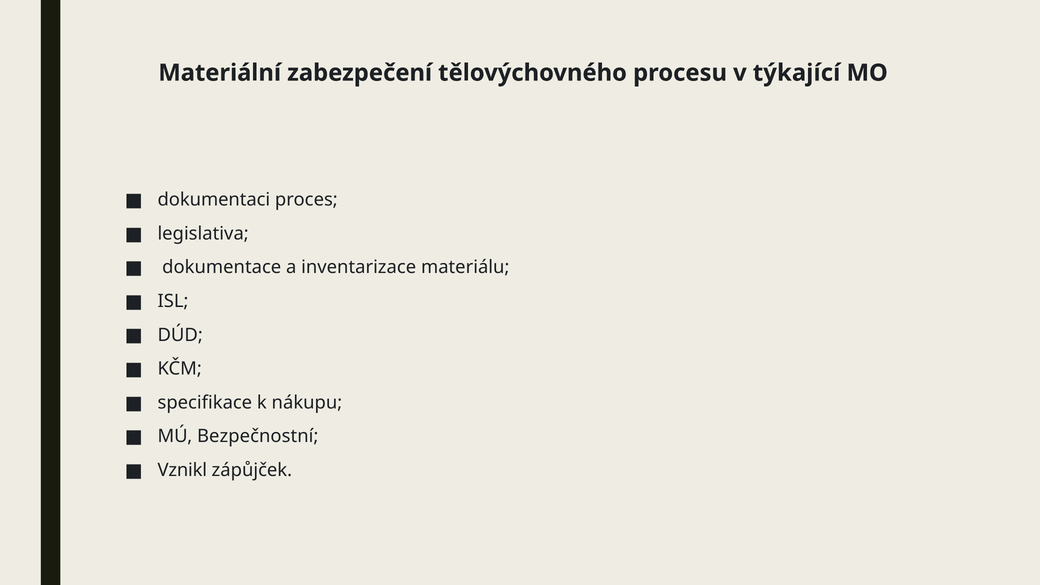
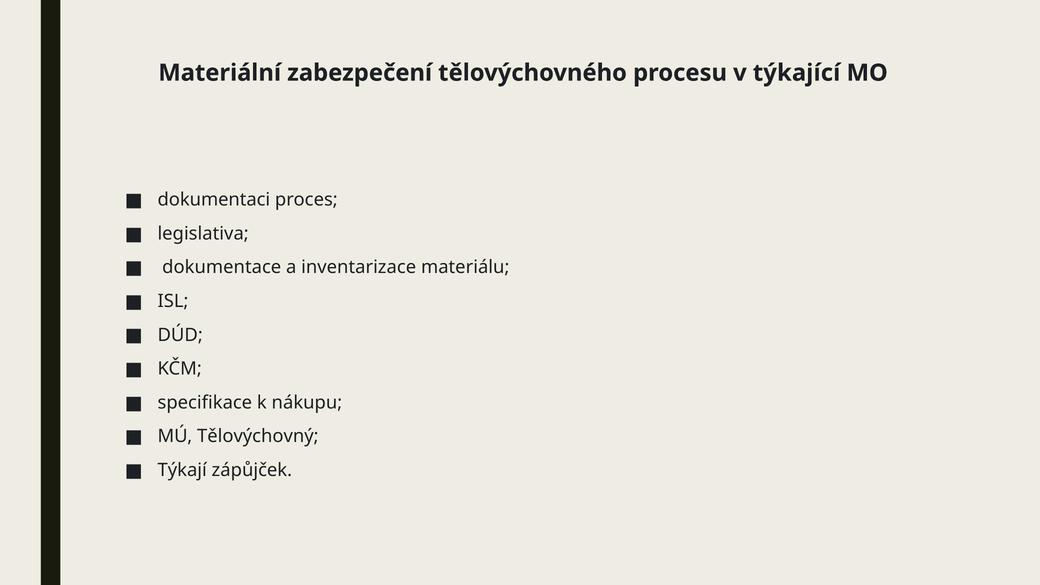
Bezpečnostní: Bezpečnostní -> Tělovýchovný (258, 436)
Vznikl: Vznikl -> Týkají (182, 470)
